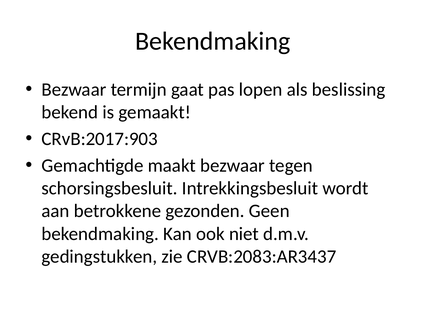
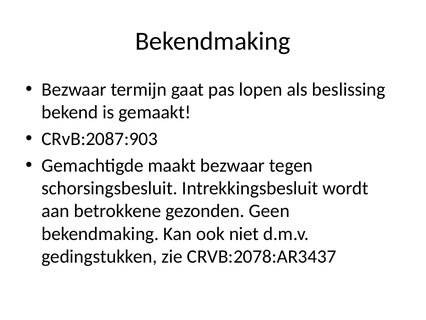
CRvB:2017:903: CRvB:2017:903 -> CRvB:2087:903 (100, 139)
CRVB:2083:AR3437: CRVB:2083:AR3437 -> CRVB:2078:AR3437 (262, 256)
